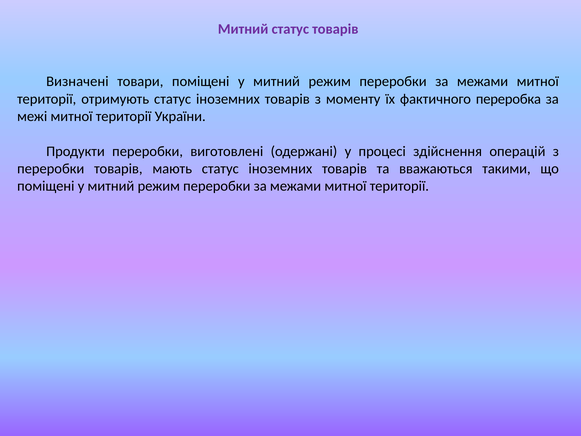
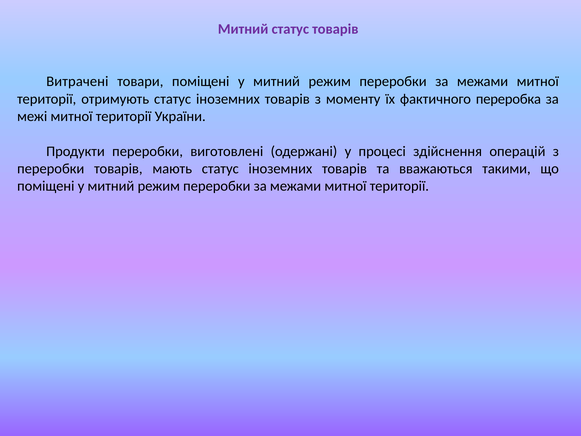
Визначені: Визначені -> Витрачені (77, 81)
